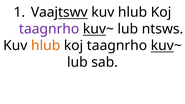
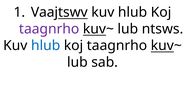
hlub colour: orange -> blue (46, 46)
